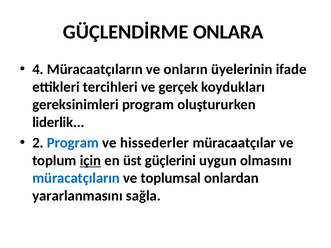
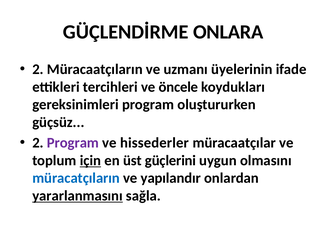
4: 4 -> 2 (38, 69)
onların: onların -> uzmanı (186, 69)
gerçek: gerçek -> öncele (178, 87)
liderlik: liderlik -> güçsüz (58, 122)
Program colour: blue -> purple (73, 143)
toplumsal: toplumsal -> yapılandır (171, 178)
yararlanmasını underline: none -> present (77, 196)
